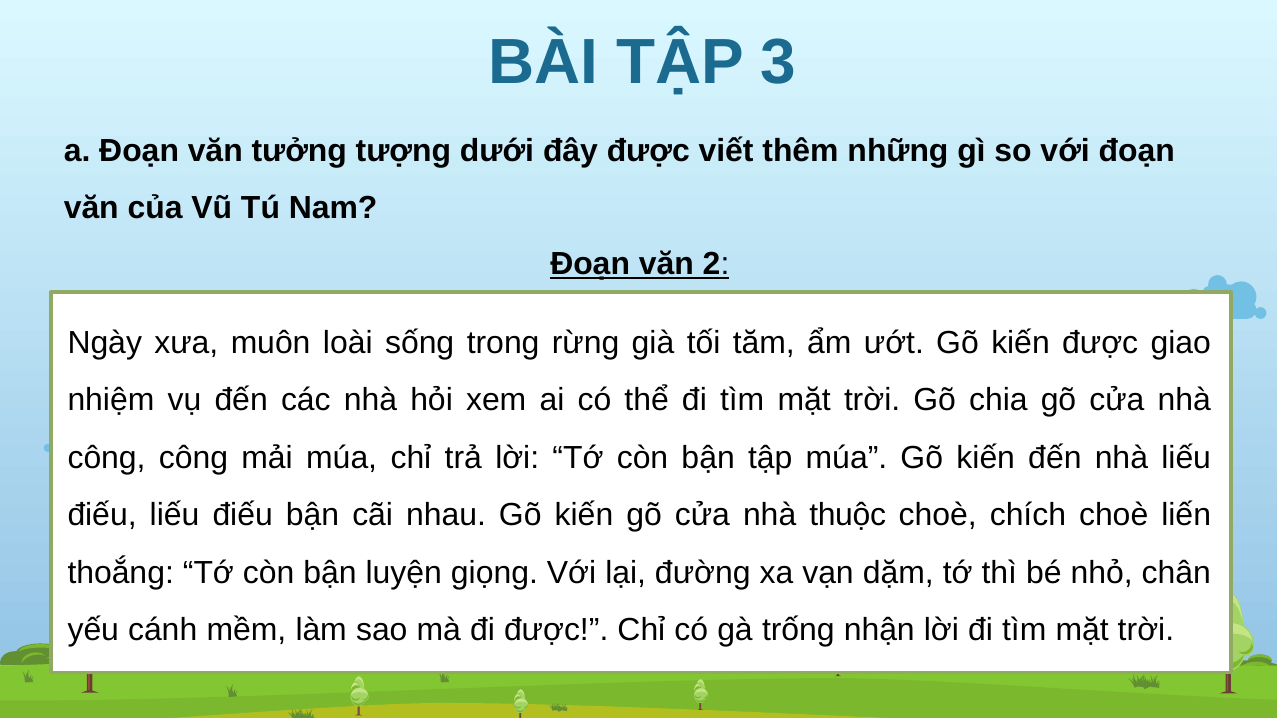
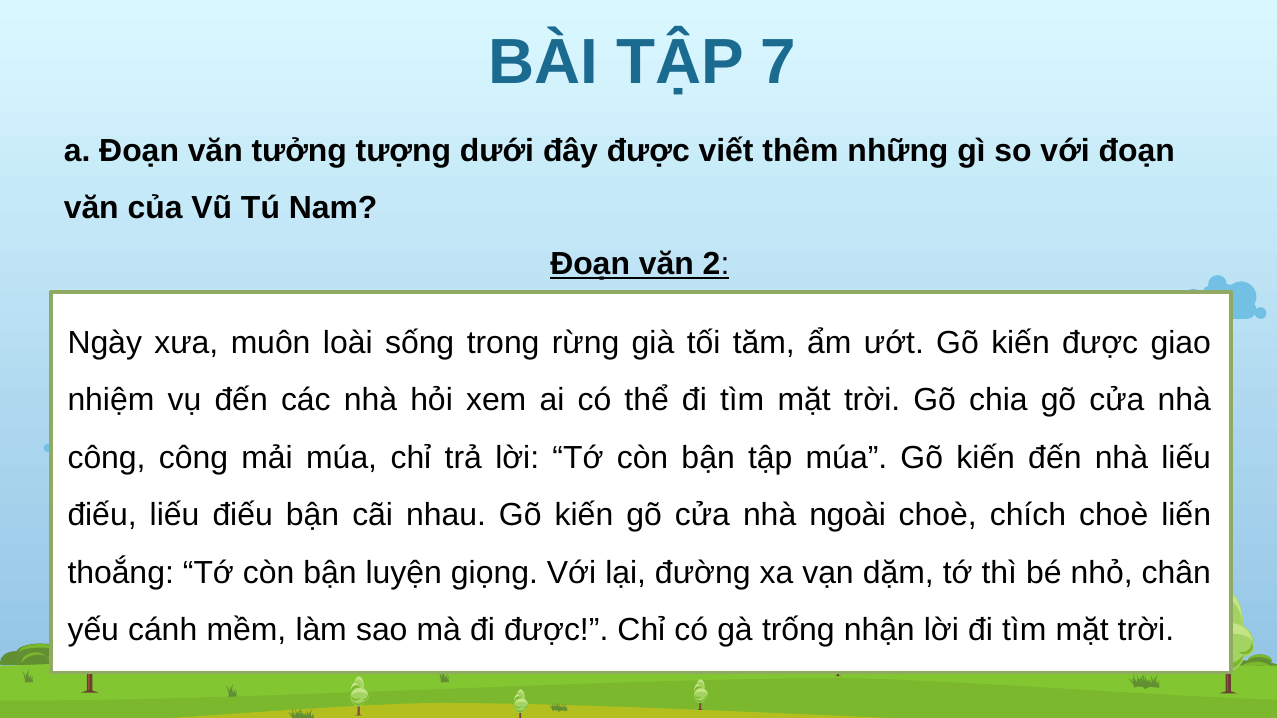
3: 3 -> 7 (778, 63)
thuộc: thuộc -> ngoài (848, 515)
